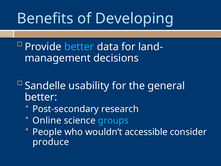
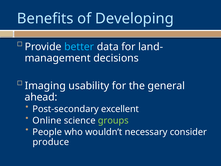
Sandelle: Sandelle -> Imaging (45, 86)
better: better -> ahead (41, 97)
research: research -> excellent (120, 109)
groups colour: light blue -> light green (113, 120)
accessible: accessible -> necessary (146, 132)
